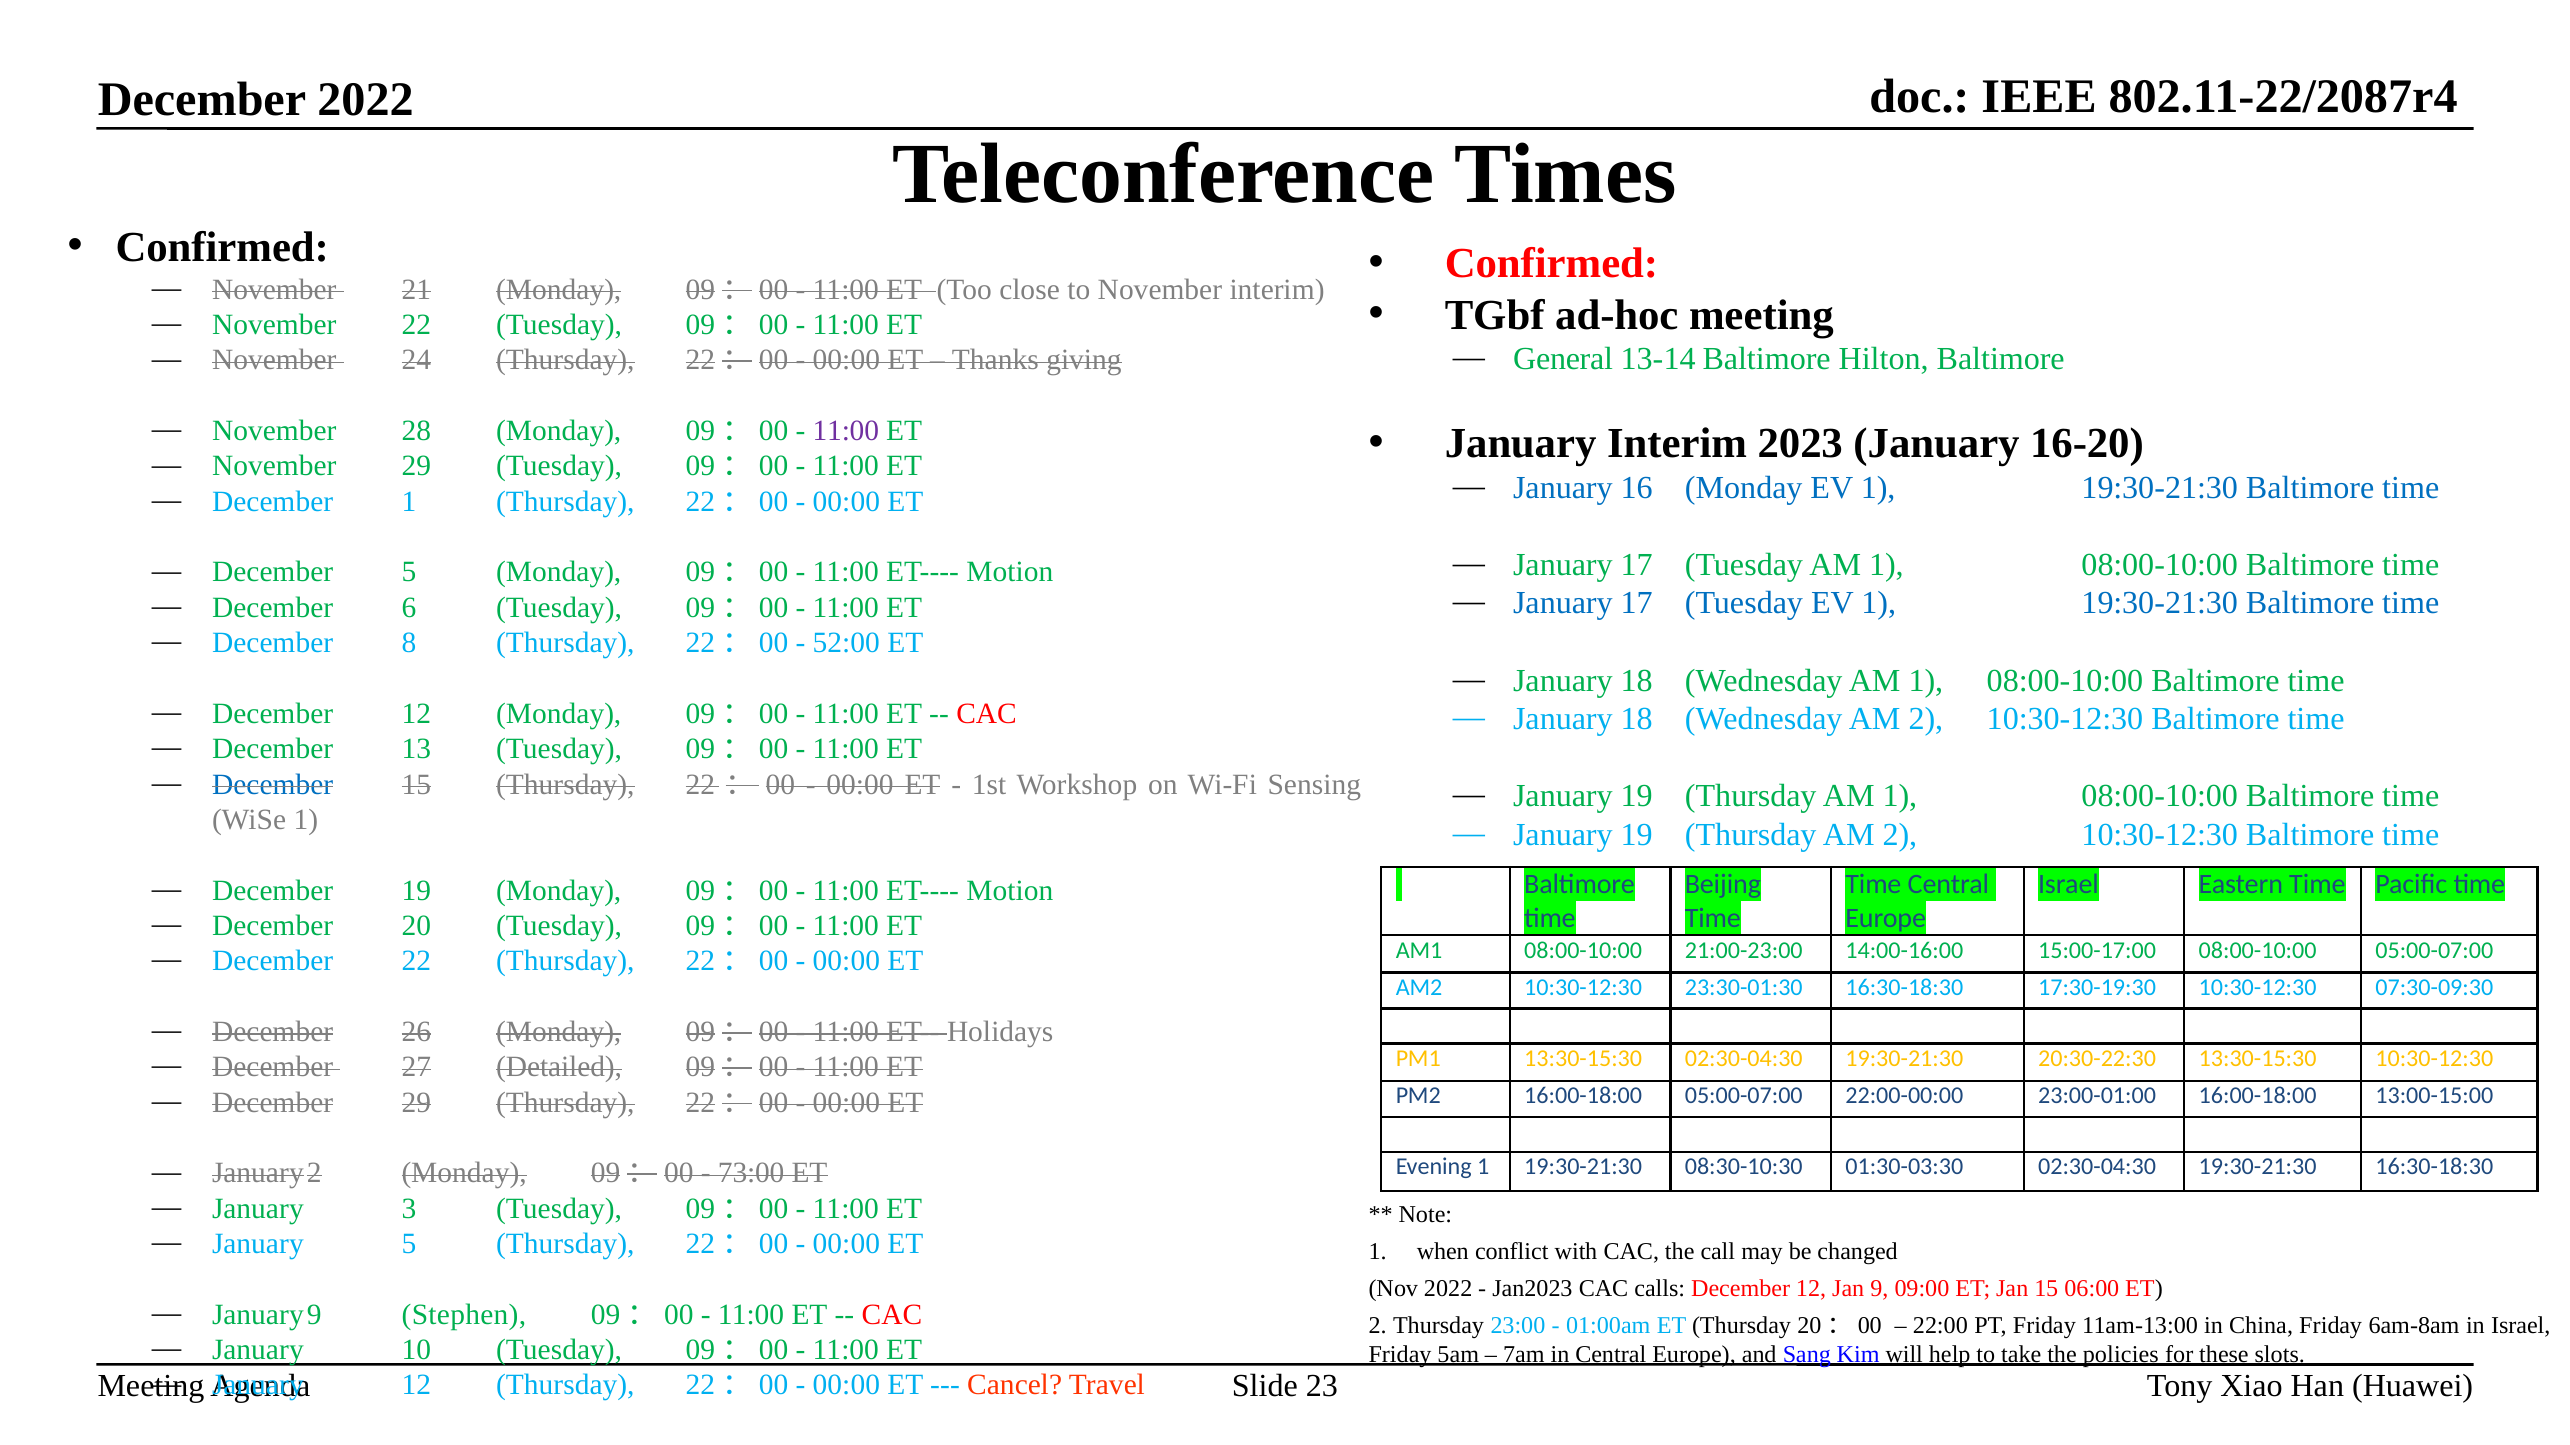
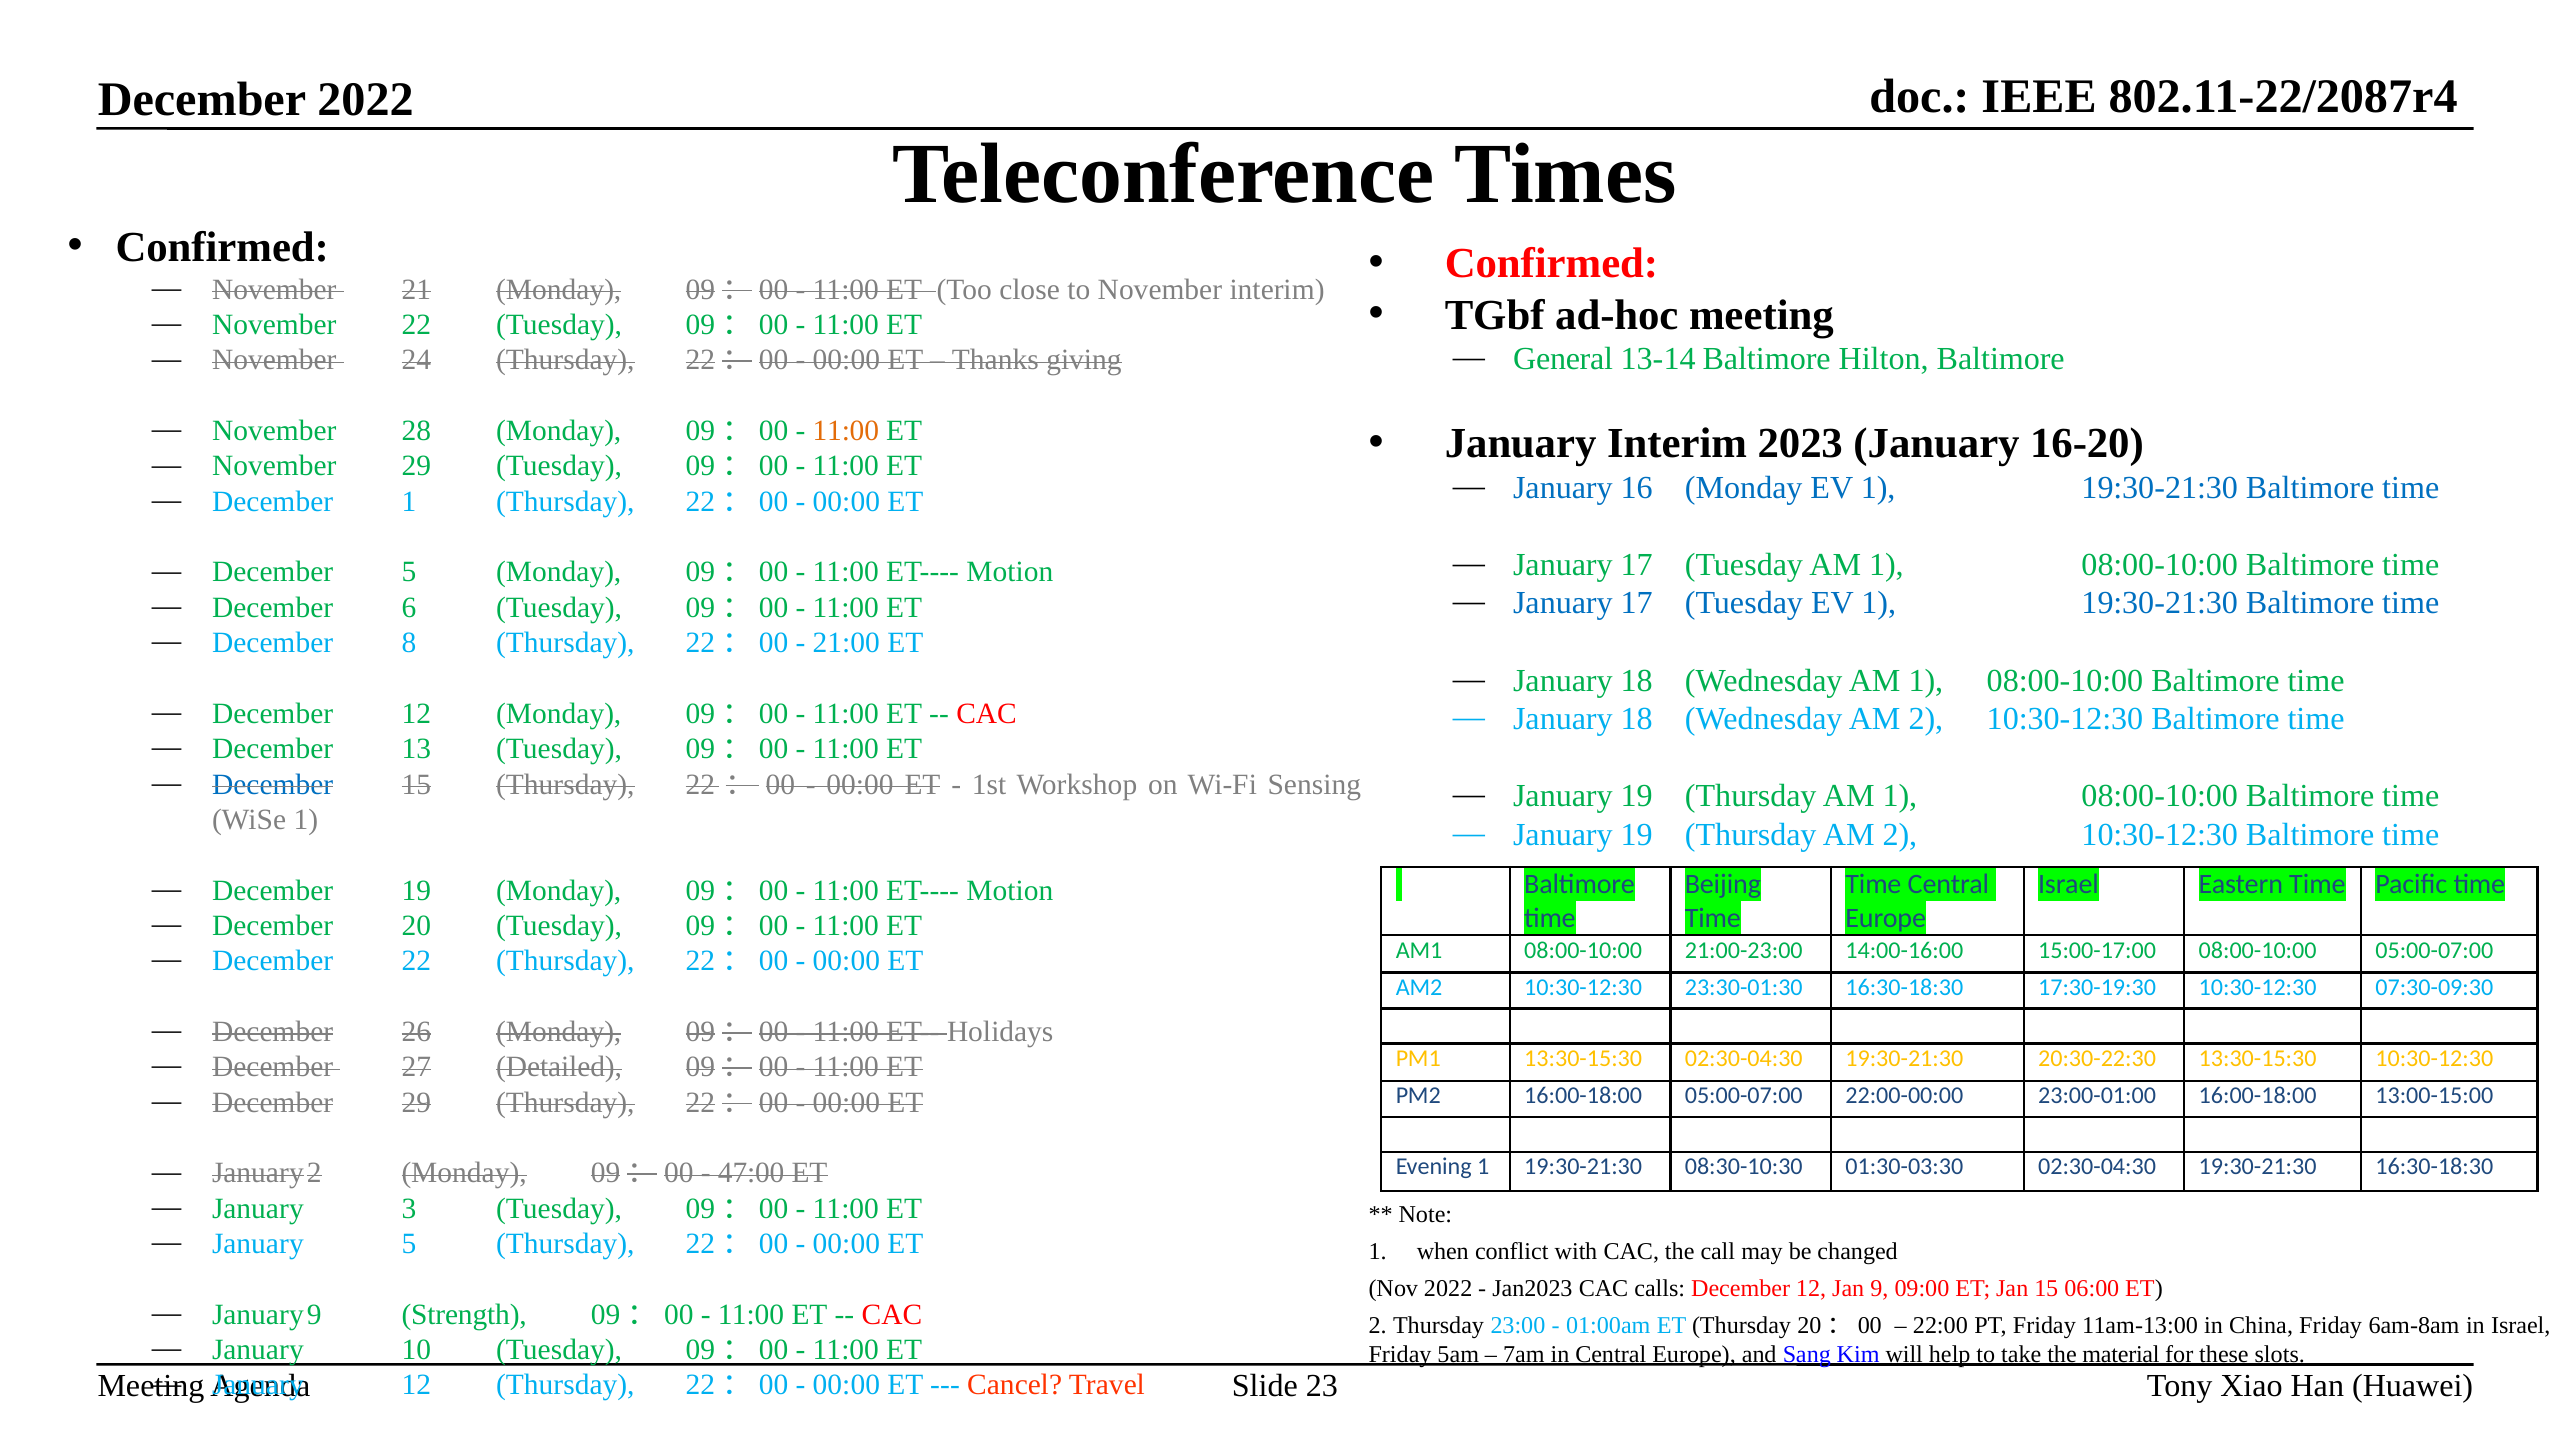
11:00 colour: purple -> orange (846, 431)
52:00: 52:00 -> 21:00 (846, 643)
73:00: 73:00 -> 47:00 (751, 1174)
Stephen: Stephen -> Strength (464, 1315)
policies: policies -> material (2121, 1355)
